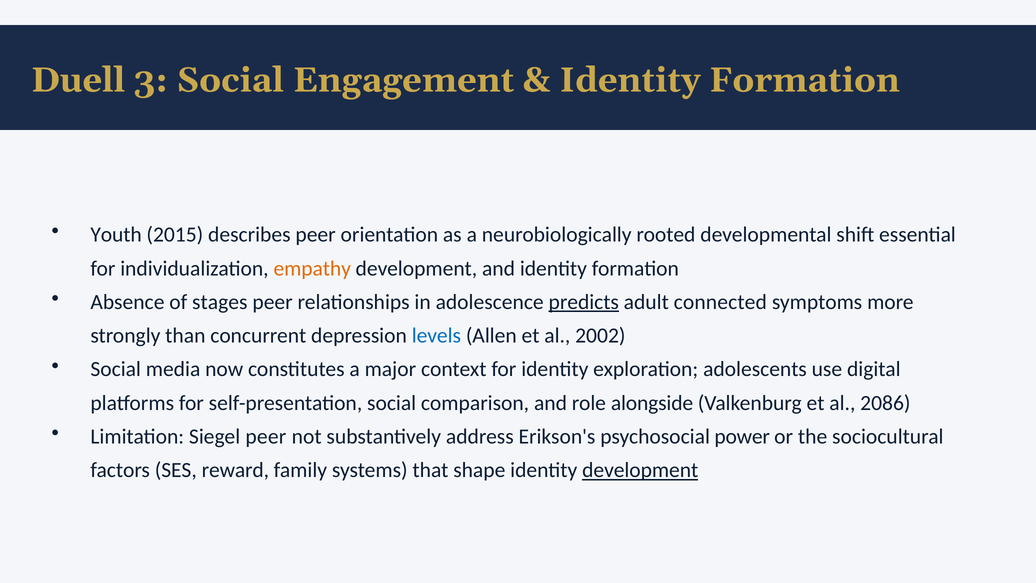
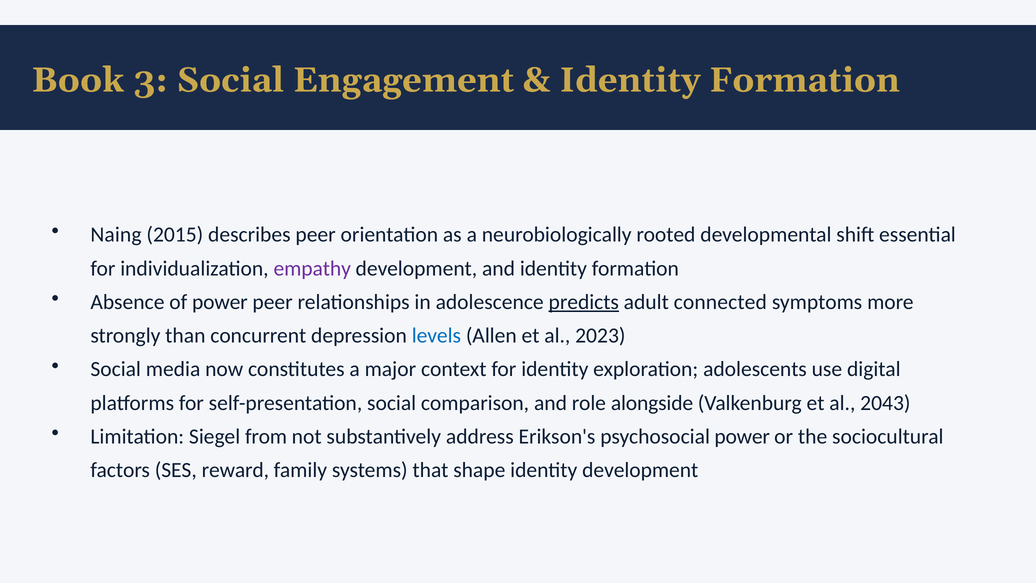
Duell: Duell -> Book (78, 80)
Youth: Youth -> Naing (116, 235)
empathy colour: orange -> purple (312, 268)
of stages: stages -> power (220, 302)
2002: 2002 -> 2023 (600, 336)
2086: 2086 -> 2043 (885, 403)
Siegel peer: peer -> from (266, 437)
development underline: present -> none (640, 470)
